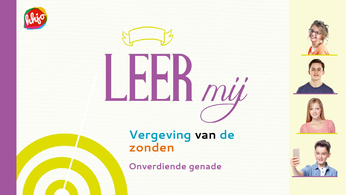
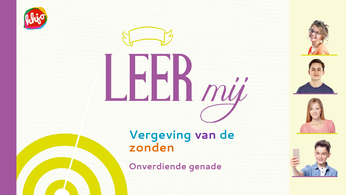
van colour: black -> purple (206, 135)
